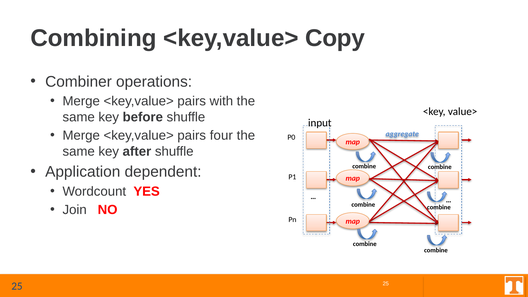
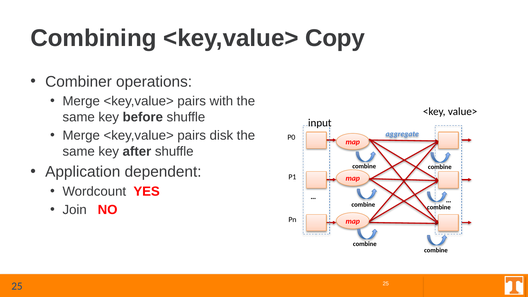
four: four -> disk (221, 136)
